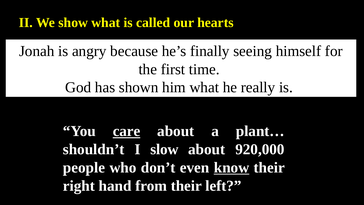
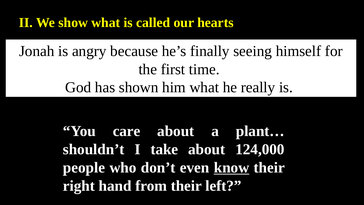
care underline: present -> none (127, 131)
slow: slow -> take (164, 149)
920,000: 920,000 -> 124,000 (260, 149)
